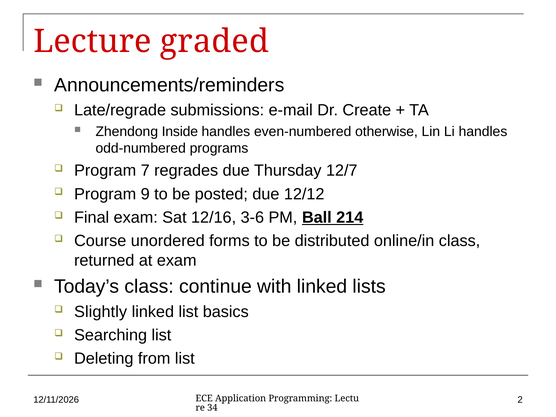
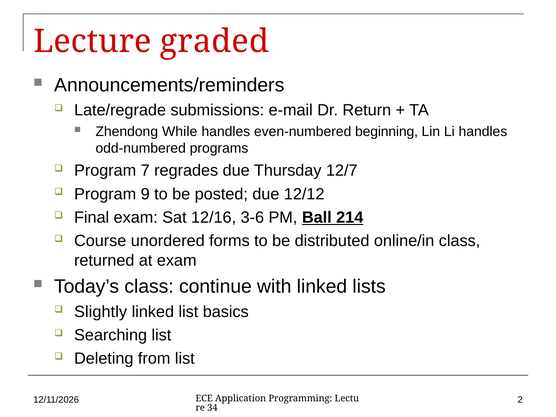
Create: Create -> Return (367, 110)
Inside: Inside -> While (180, 132)
otherwise: otherwise -> beginning (387, 132)
